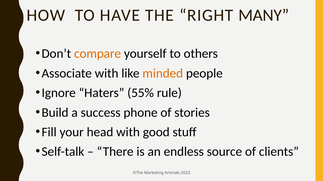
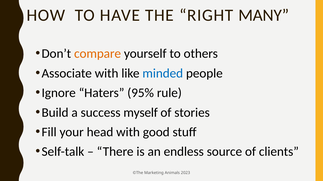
minded colour: orange -> blue (163, 74)
55%: 55% -> 95% (141, 93)
phone: phone -> myself (141, 113)
